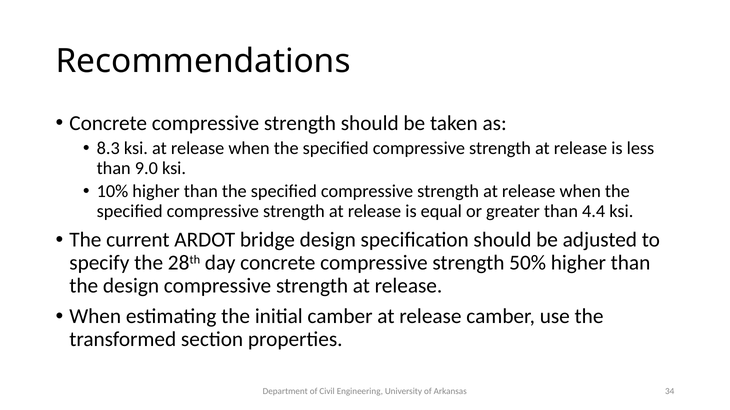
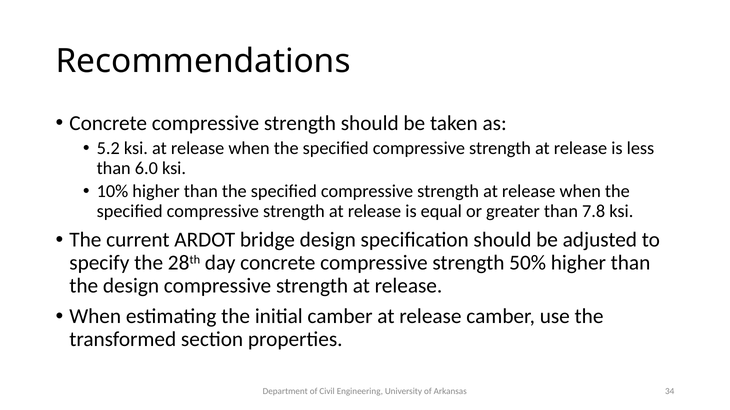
8.3: 8.3 -> 5.2 (108, 149)
9.0: 9.0 -> 6.0 (146, 168)
4.4: 4.4 -> 7.8 (594, 211)
